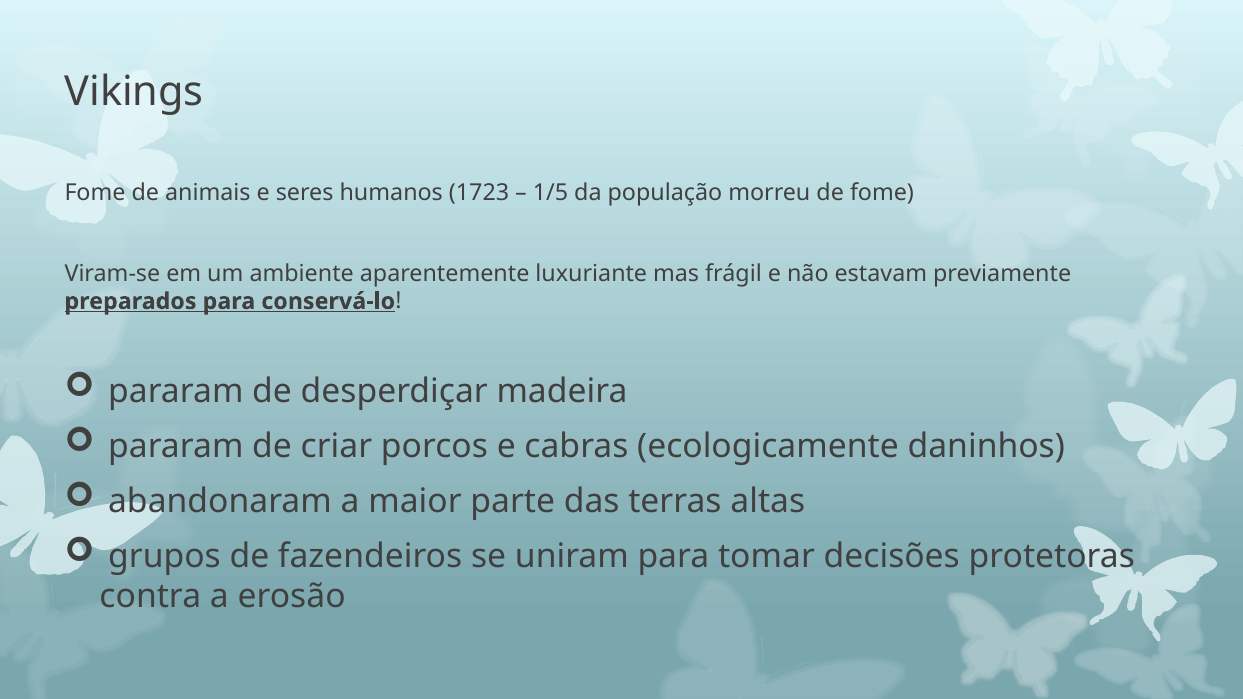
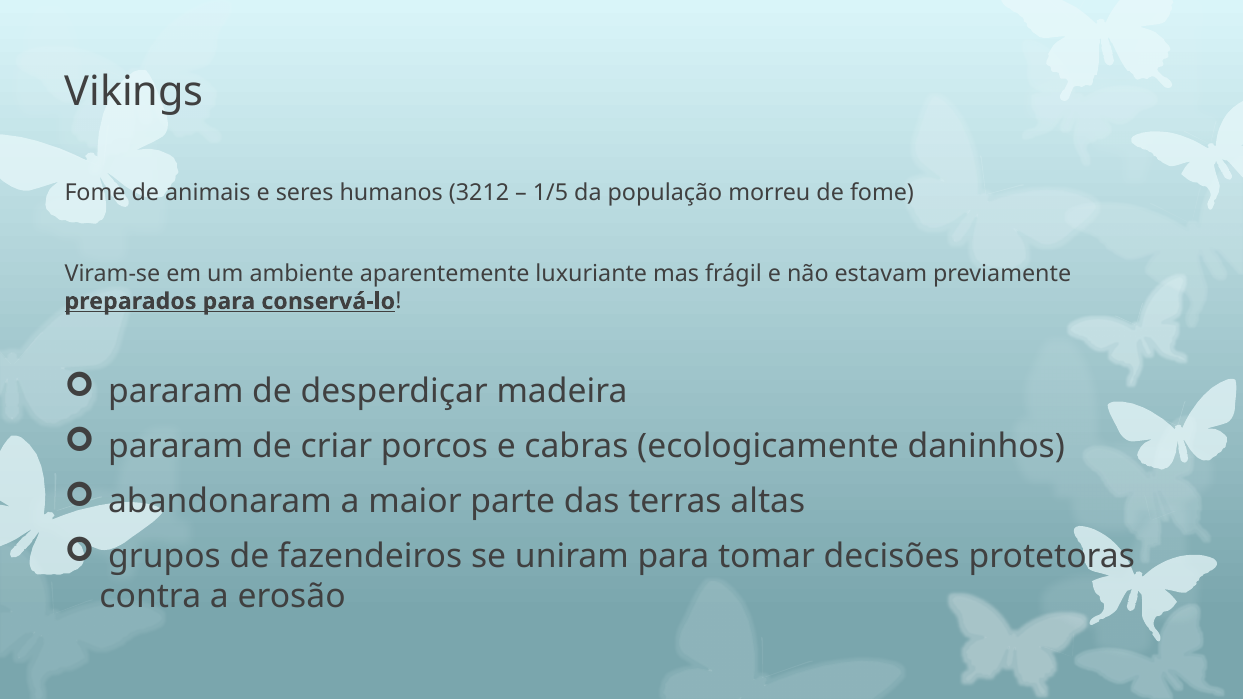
1723: 1723 -> 3212 (479, 193)
